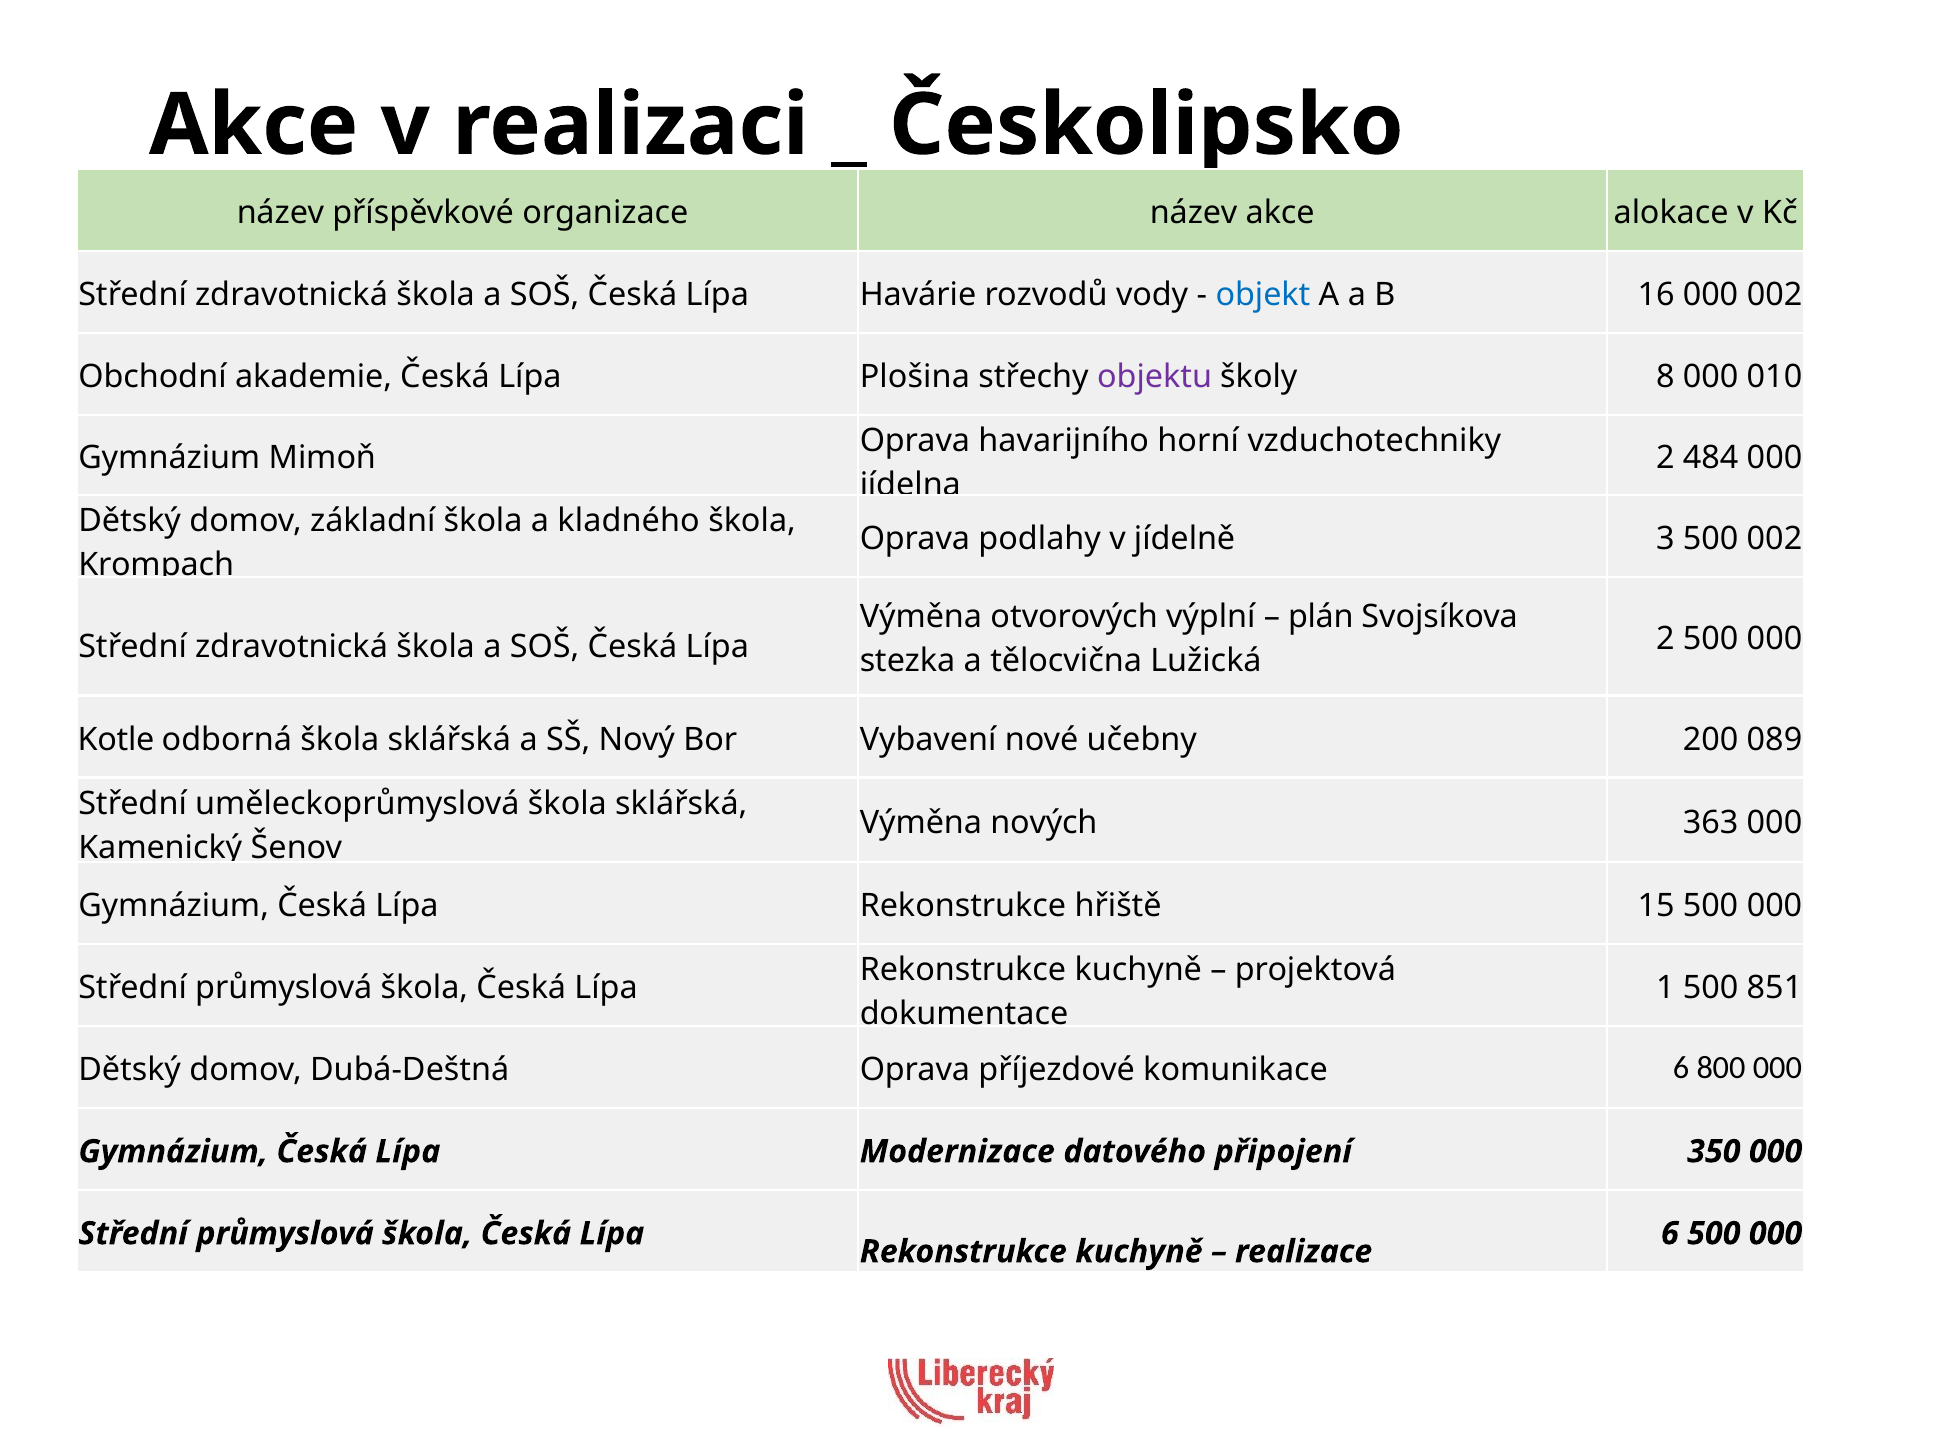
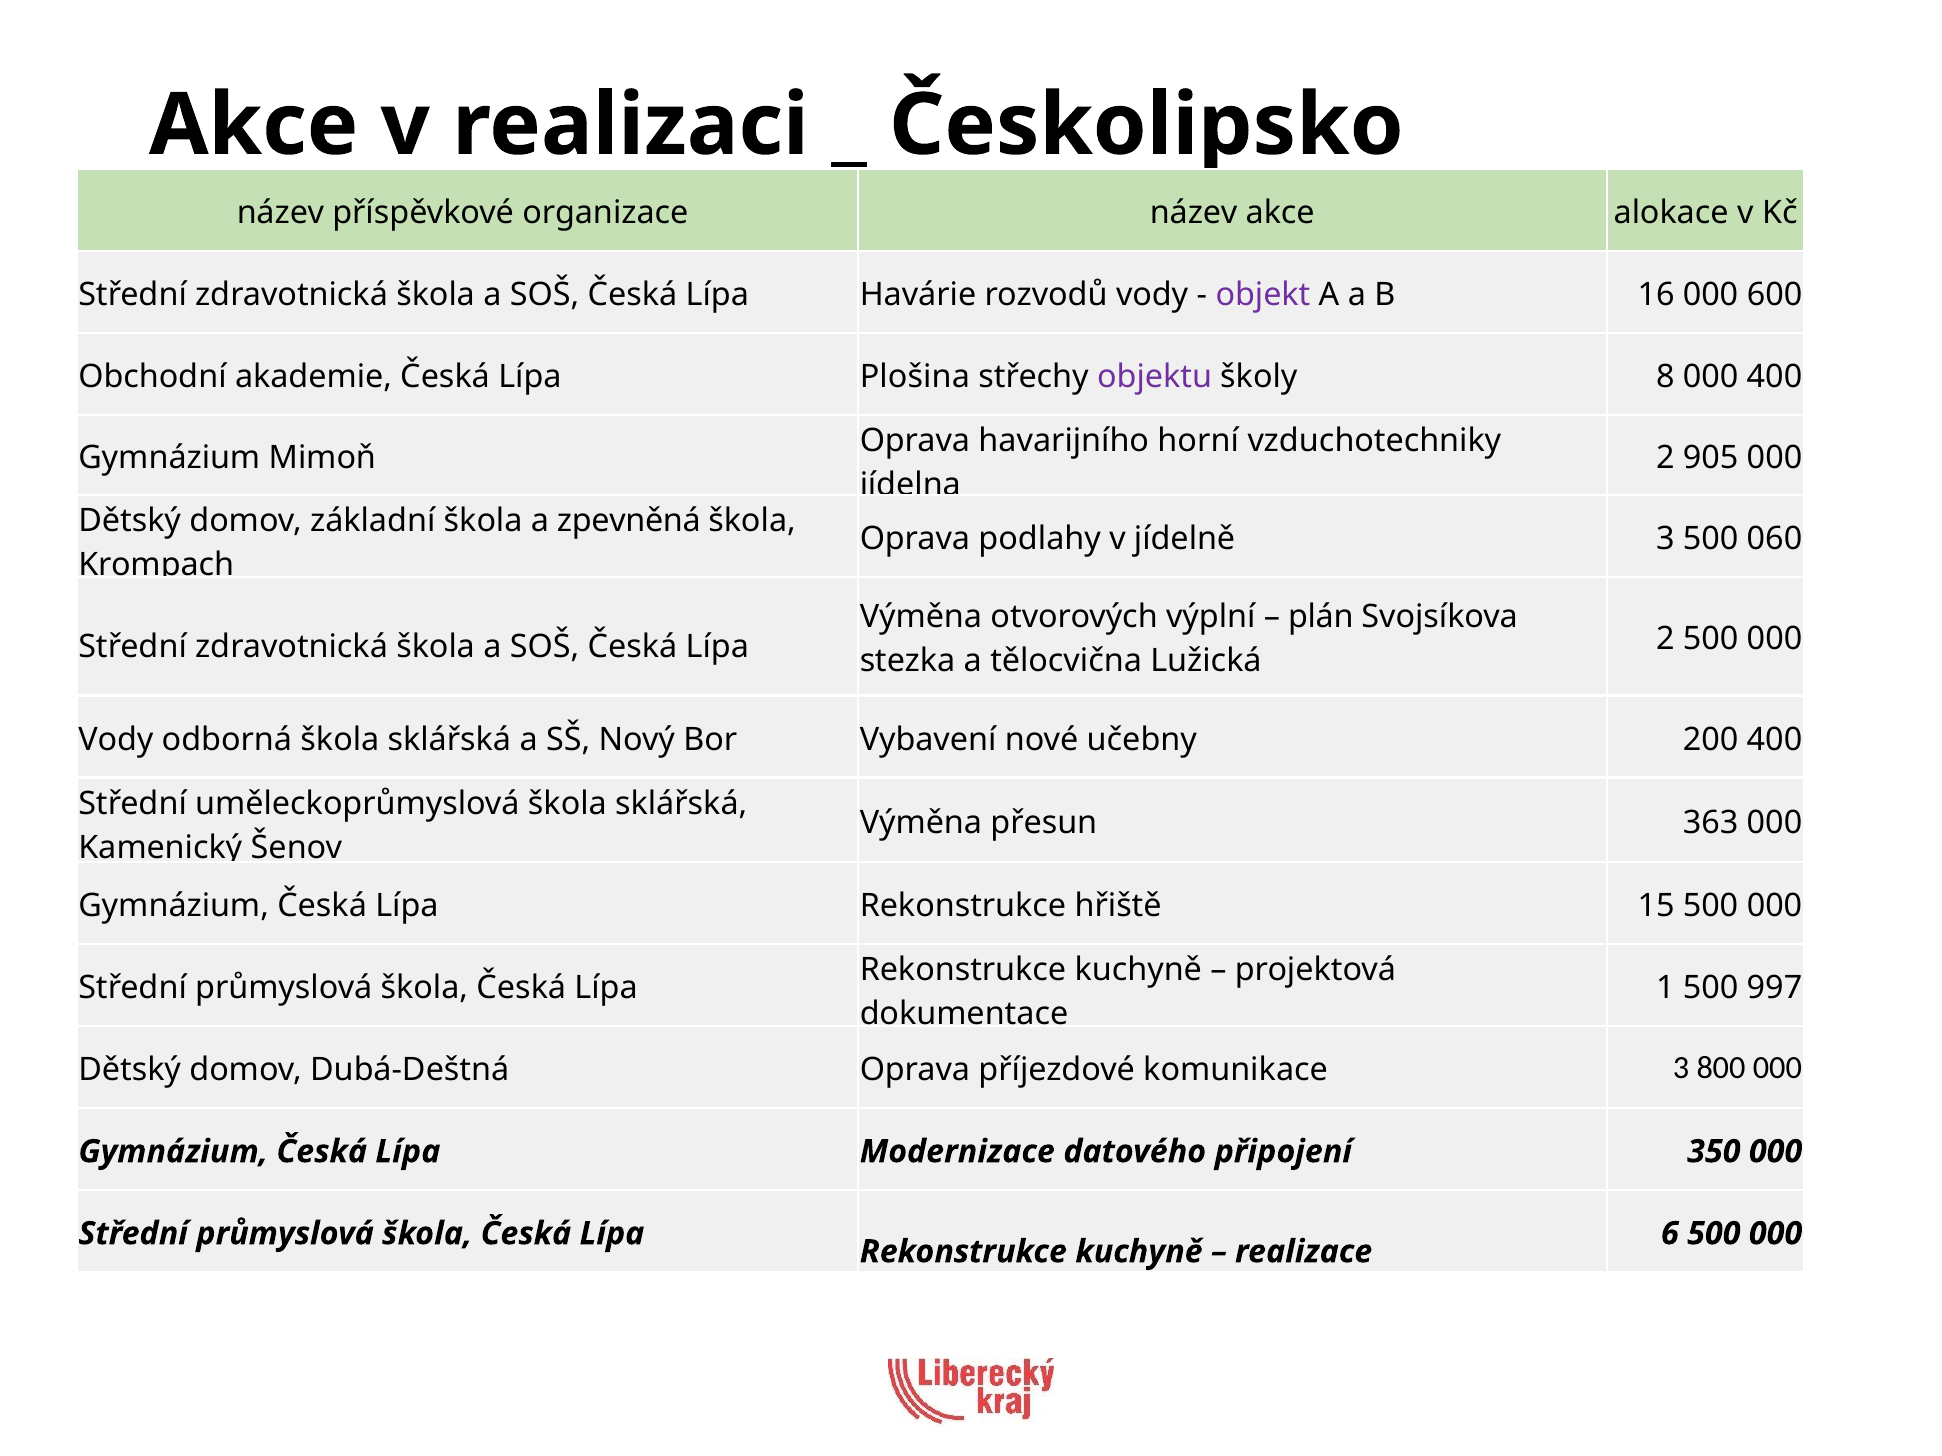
objekt colour: blue -> purple (1263, 295)
000 002: 002 -> 600 (1775, 295)
000 010: 010 -> 400 (1774, 377)
484: 484 -> 905 (1711, 458)
kladného: kladného -> zpevněná (629, 521)
500 002: 002 -> 060 (1774, 539)
Kotle: Kotle -> Vody (116, 740)
200 089: 089 -> 400 (1774, 740)
nových: nových -> přesun (1044, 823)
851: 851 -> 997 (1774, 988)
komunikace 6: 6 -> 3 (1681, 1068)
